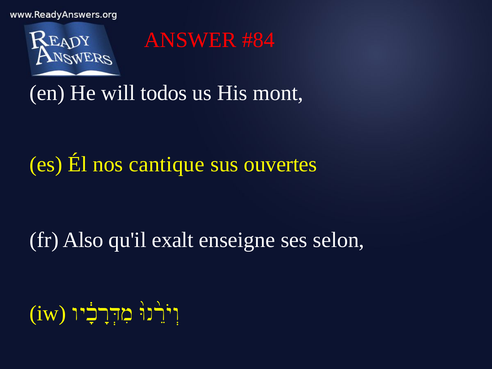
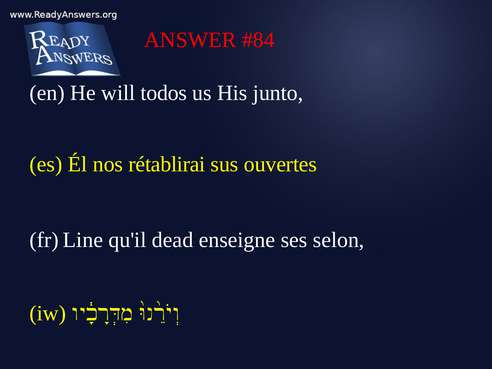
mont: mont -> junto (278, 93)
cantique: cantique -> rétablirai (167, 164)
Also: Also -> Line (83, 240)
exalt: exalt -> dead (173, 240)
